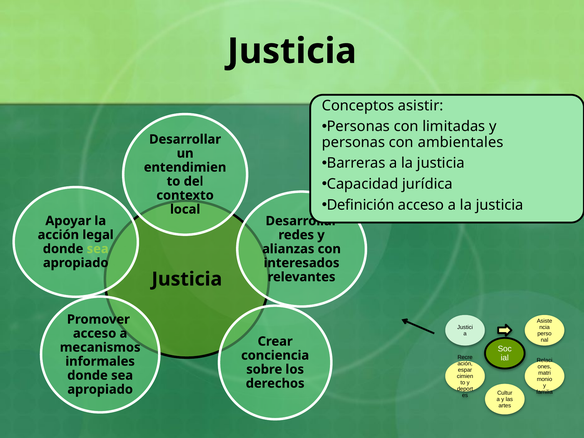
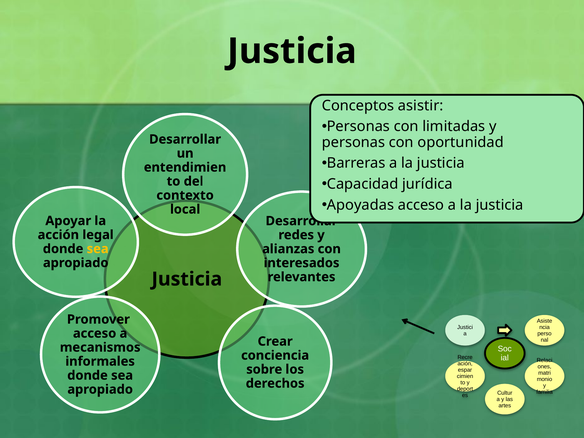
ambientales: ambientales -> oportunidad (461, 142)
Definición: Definición -> Apoyadas (361, 205)
sea colour: light green -> yellow (98, 249)
